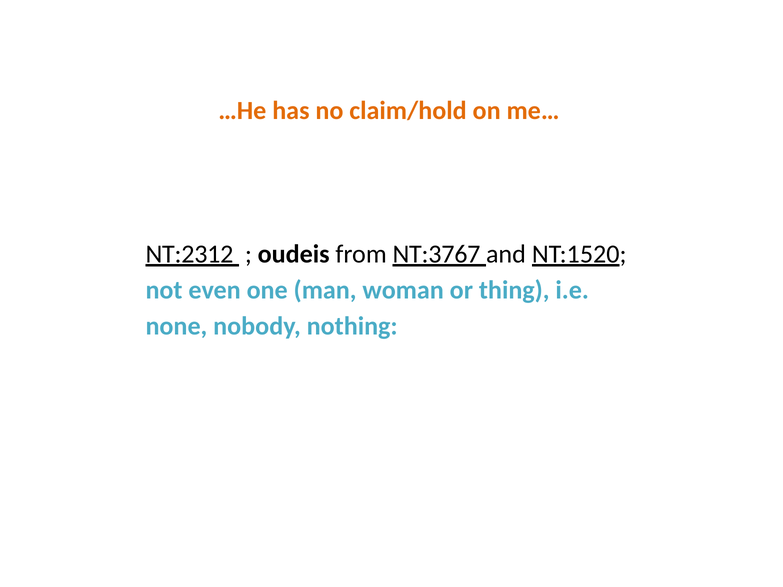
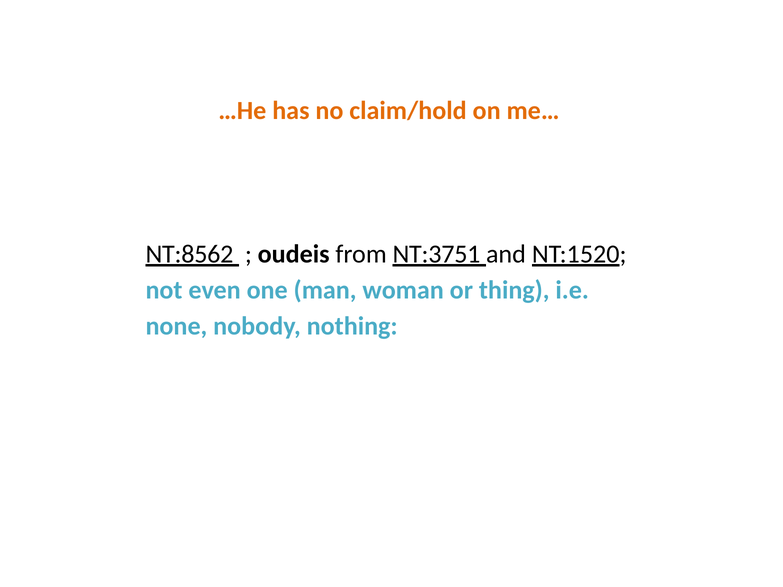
NT:2312: NT:2312 -> NT:8562 (189, 254)
NT:3767: NT:3767 -> NT:3751 (436, 254)
